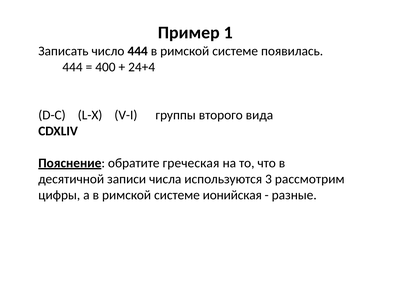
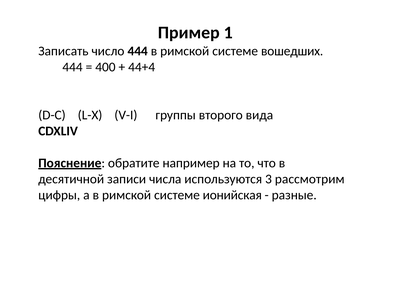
появилась: появилась -> вошедших (292, 51)
24+4: 24+4 -> 44+4 (142, 67)
греческая: греческая -> например (191, 163)
